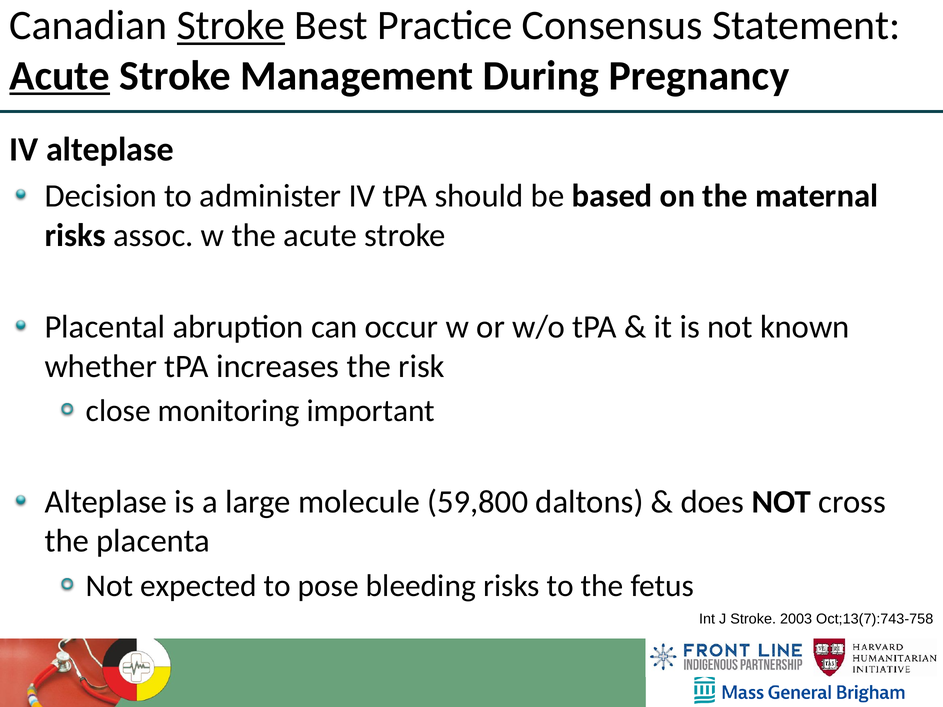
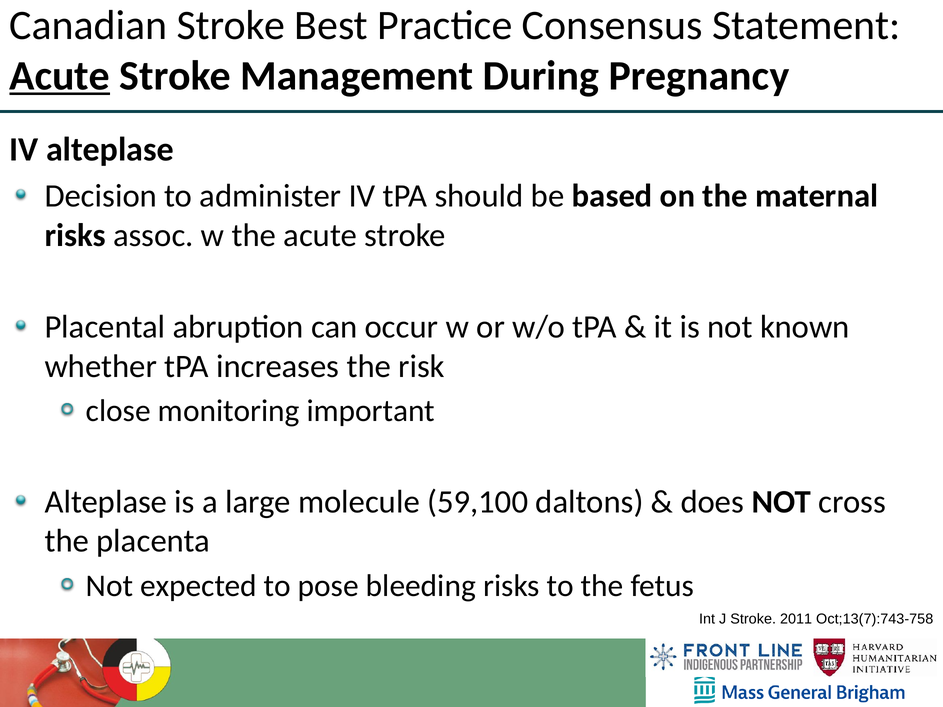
Stroke underline: present -> none (231, 26)
59,800: 59,800 -> 59,100 (478, 502)
2003: 2003 -> 2011 (796, 619)
